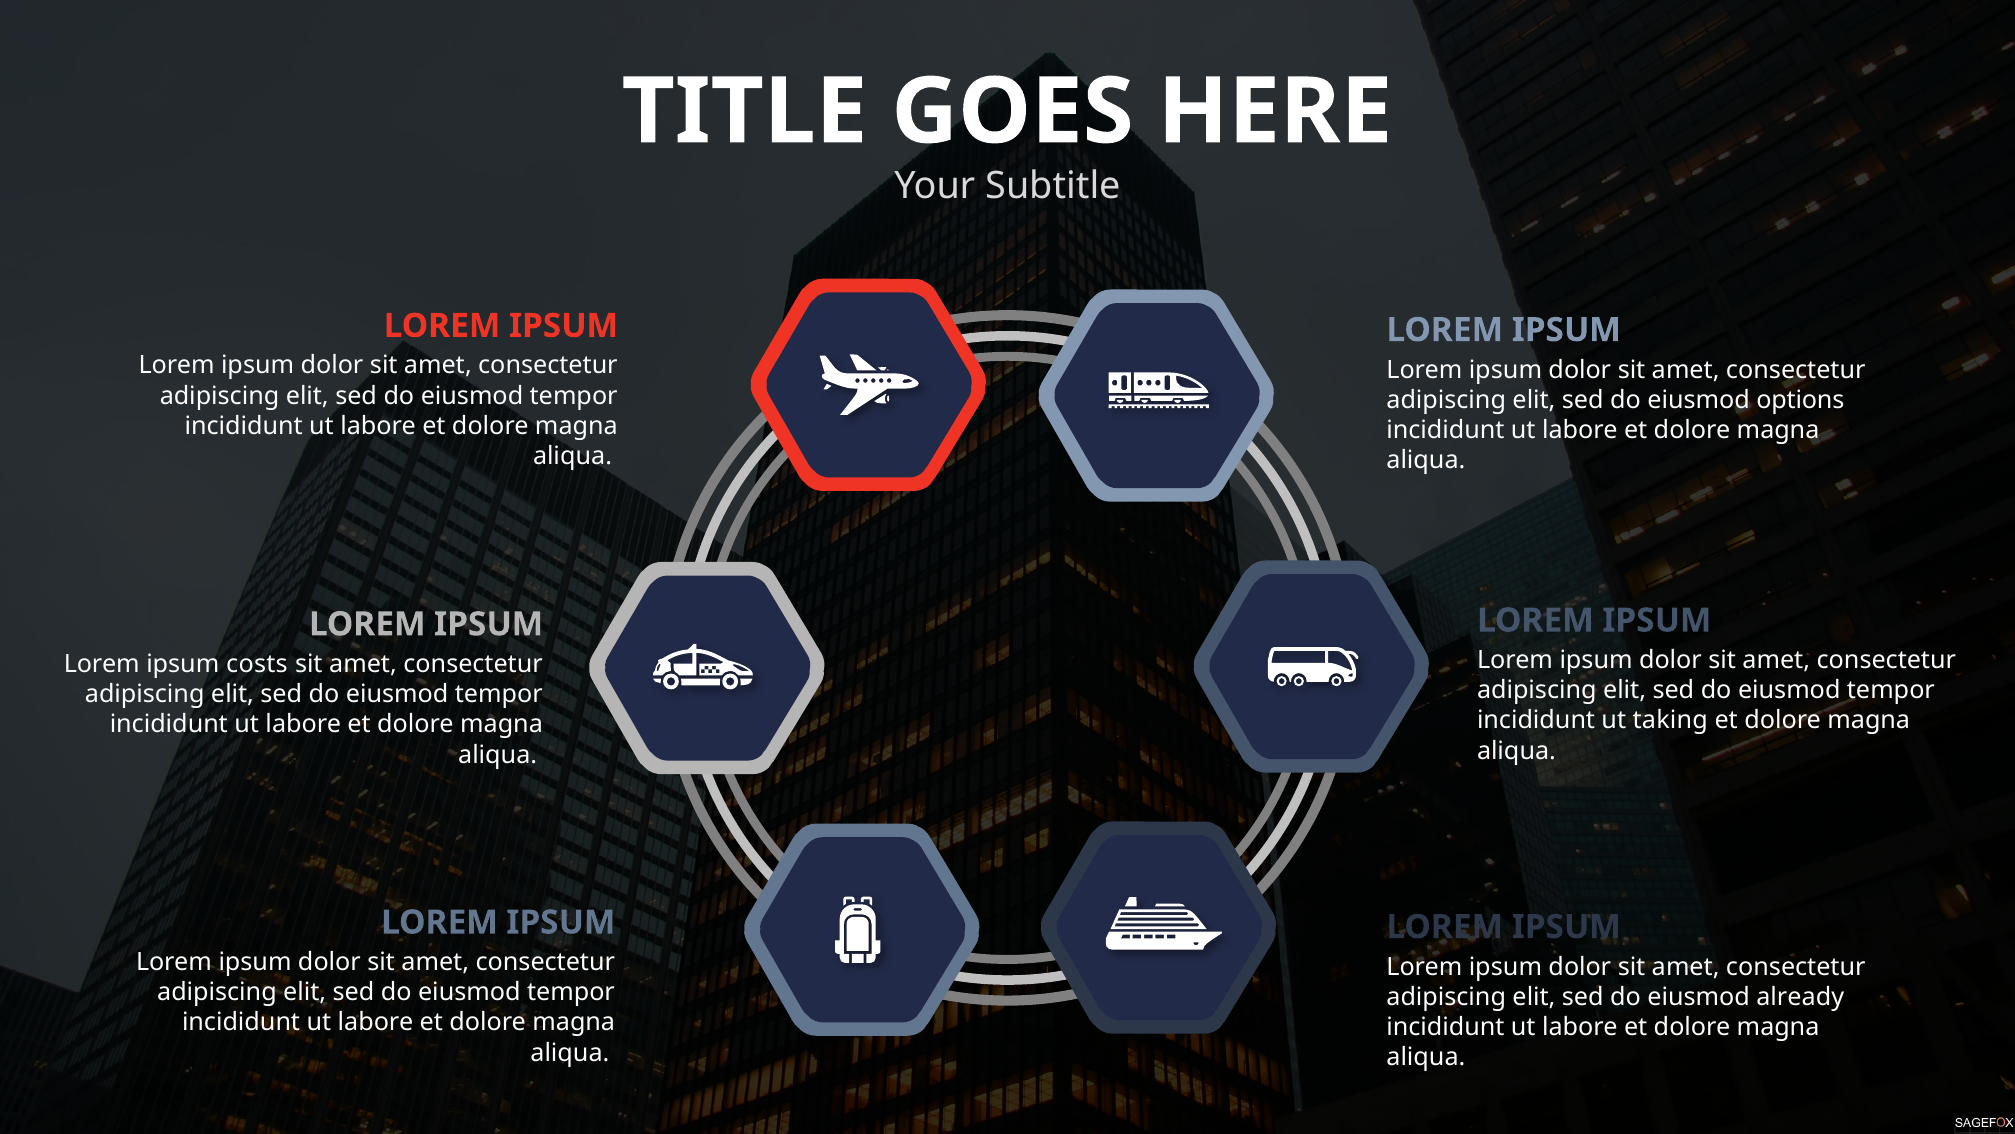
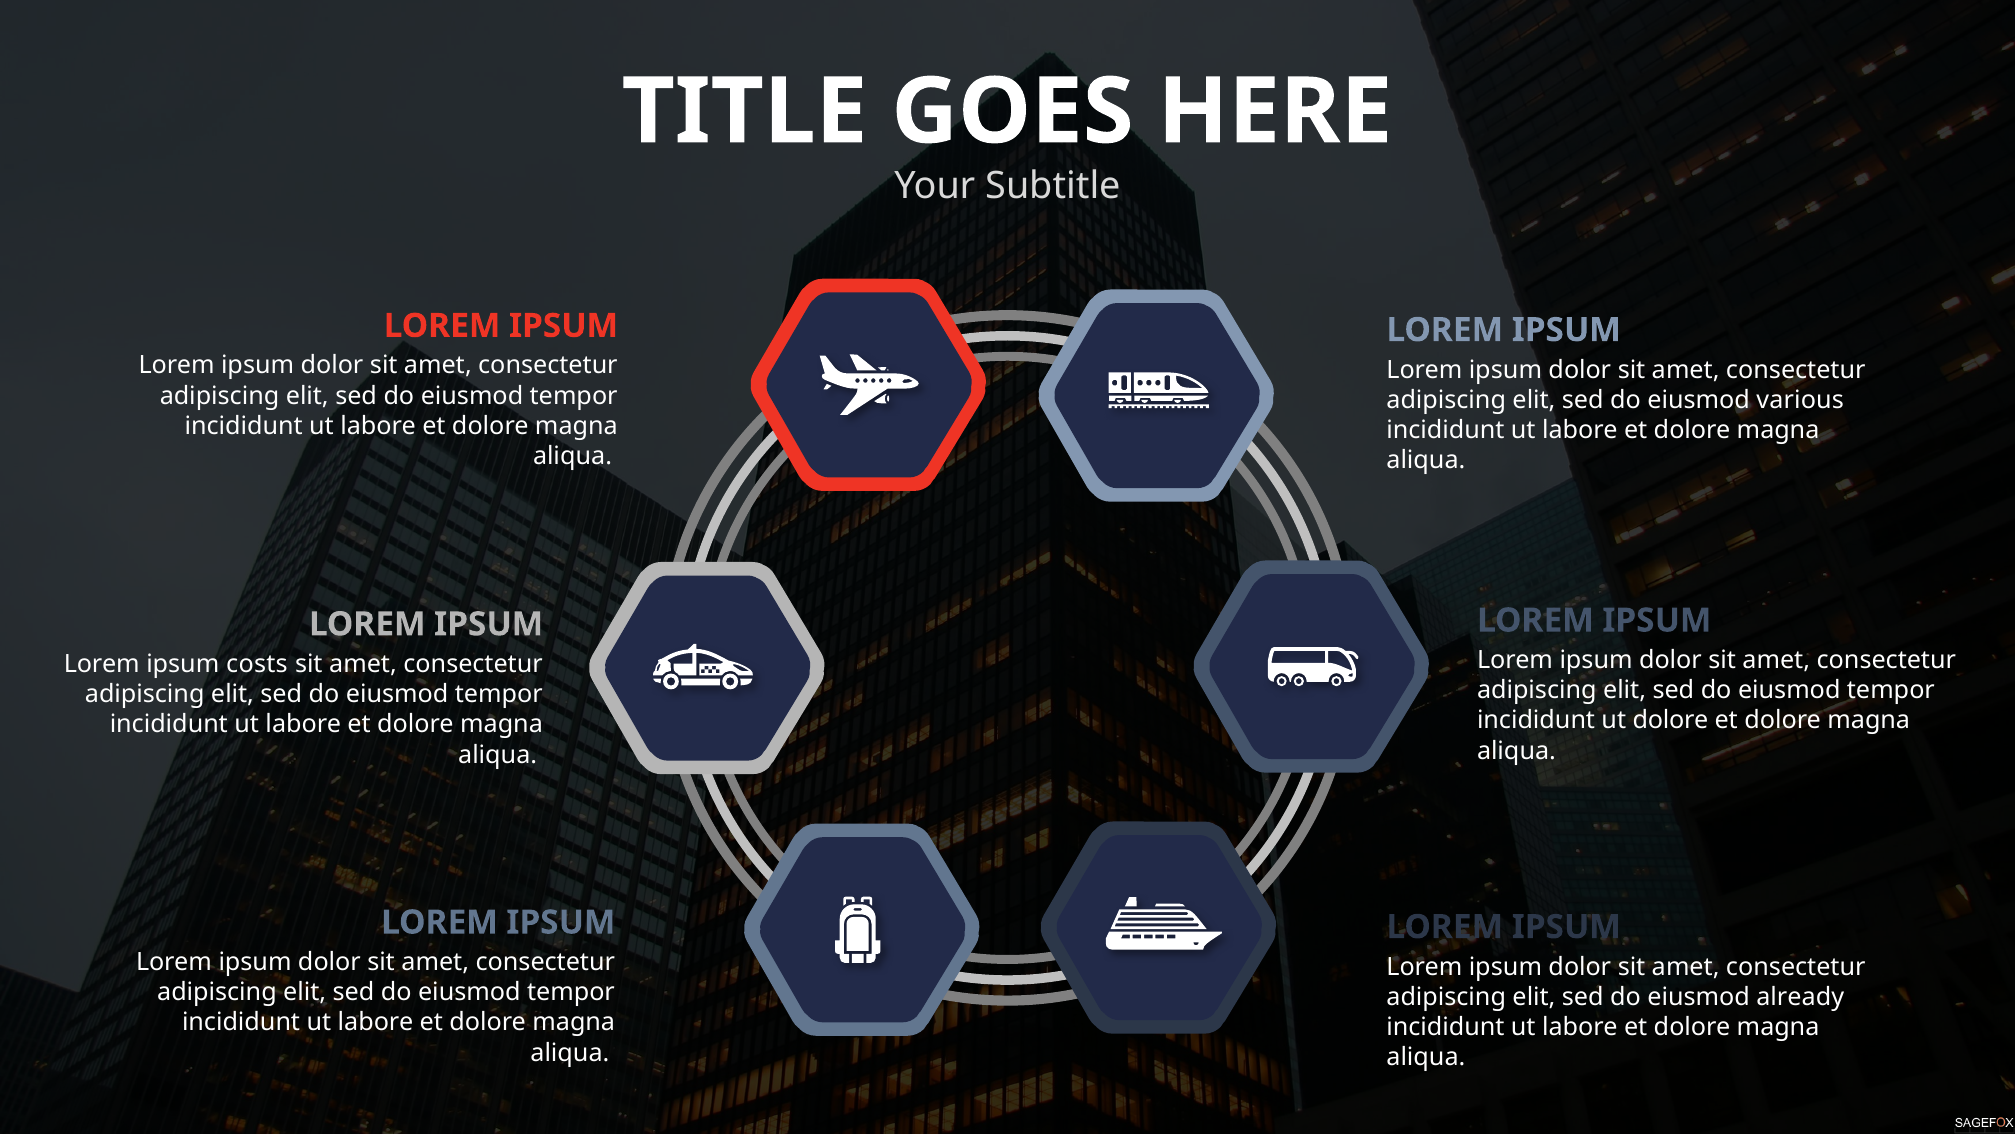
options: options -> various (1800, 400)
ut taking: taking -> dolore (1671, 720)
